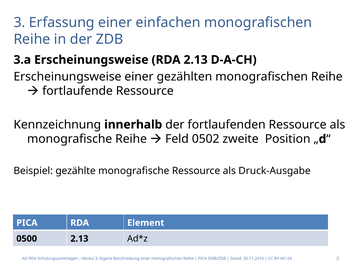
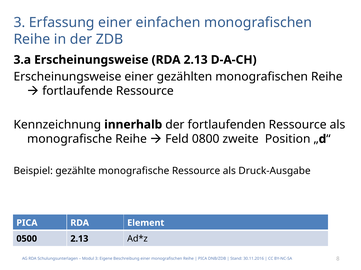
0502: 0502 -> 0800 (206, 139)
